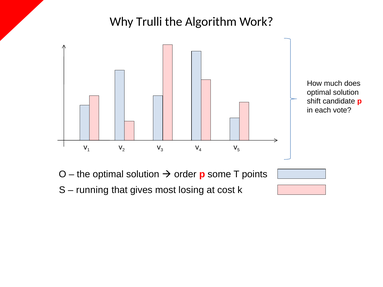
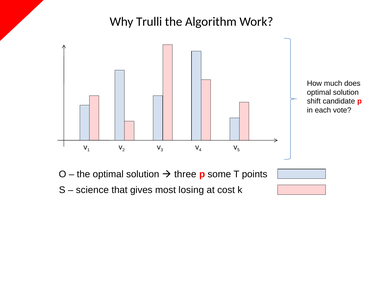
order: order -> three (185, 174)
running: running -> science (92, 190)
